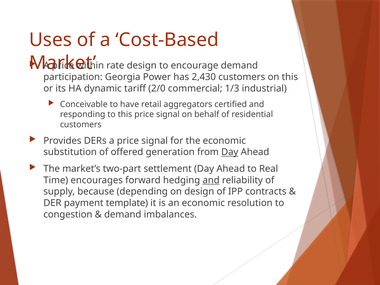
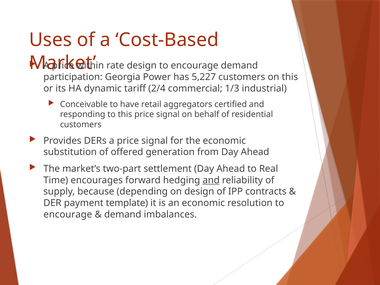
2,430: 2,430 -> 5,227 (204, 77)
2/0: 2/0 -> 2/4 (157, 88)
Day underline: present -> none (230, 152)
congestion: congestion -> encourage (68, 214)
